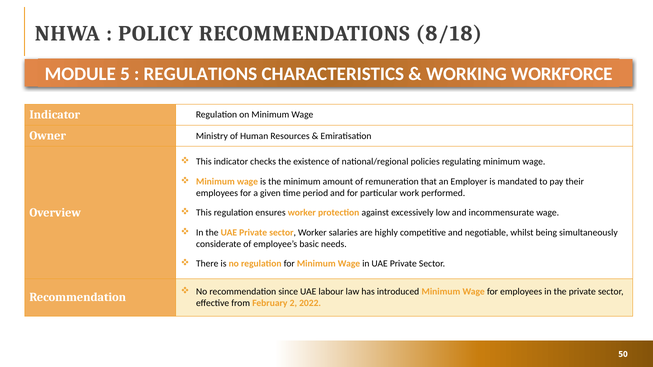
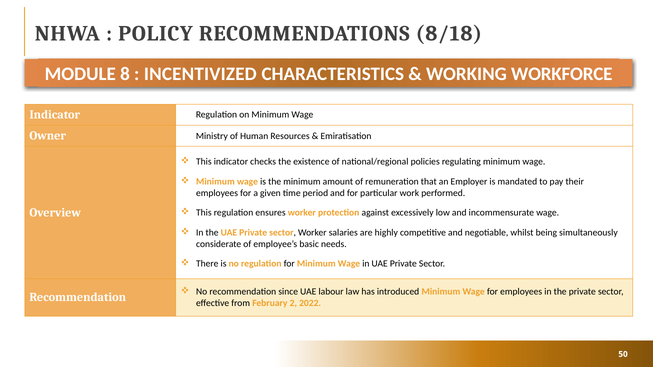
5: 5 -> 8 (125, 74)
REGULATIONS: REGULATIONS -> INCENTIVIZED (200, 74)
